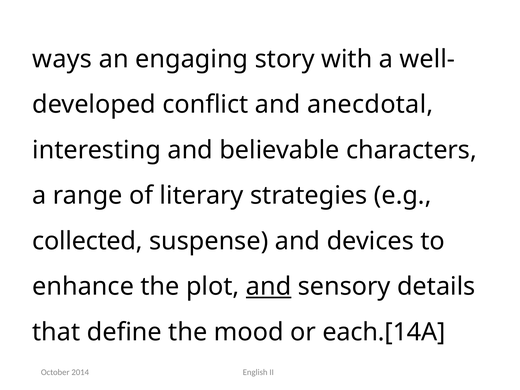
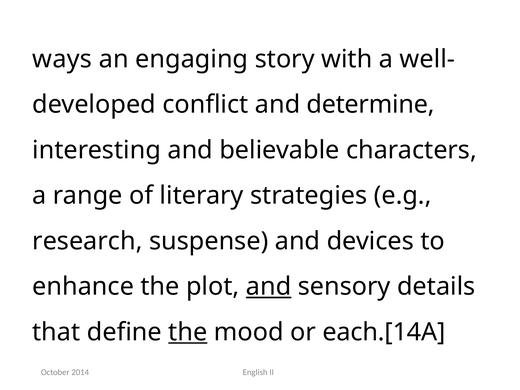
anecdotal: anecdotal -> determine (371, 105)
collected: collected -> research (87, 241)
the underline: none -> present (188, 332)
